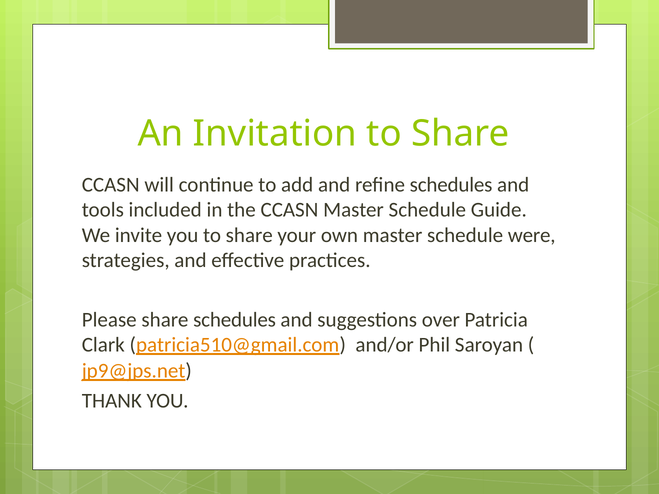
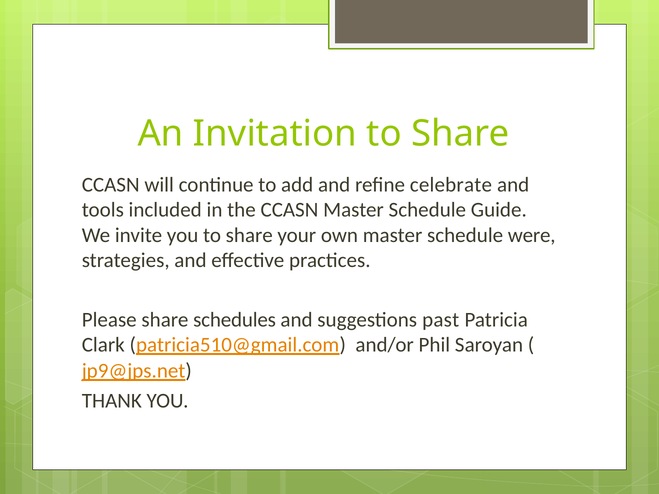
refine schedules: schedules -> celebrate (451, 185)
over: over -> past (441, 320)
